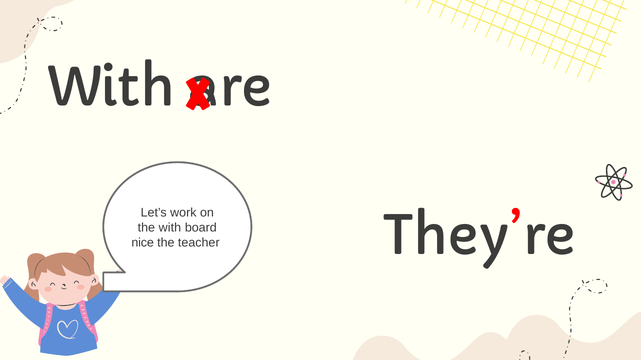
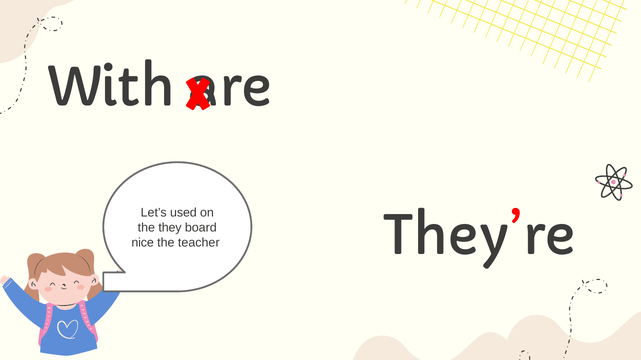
work: work -> used (183, 213)
the with: with -> they (170, 228)
